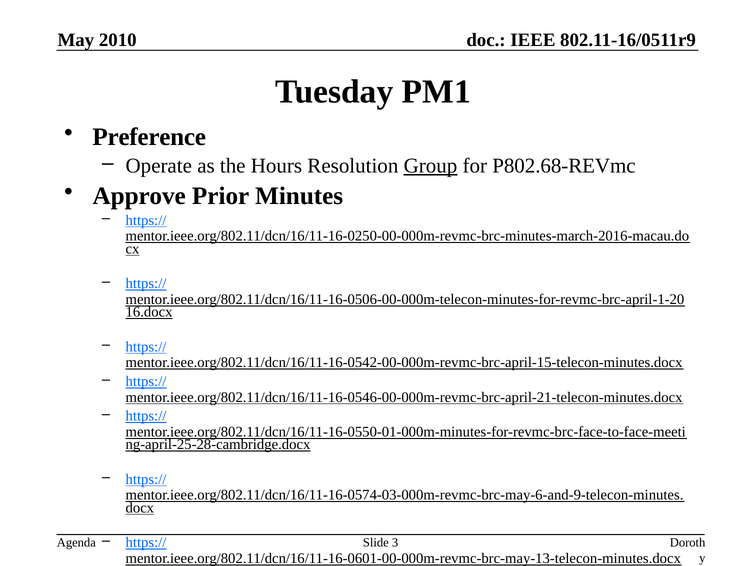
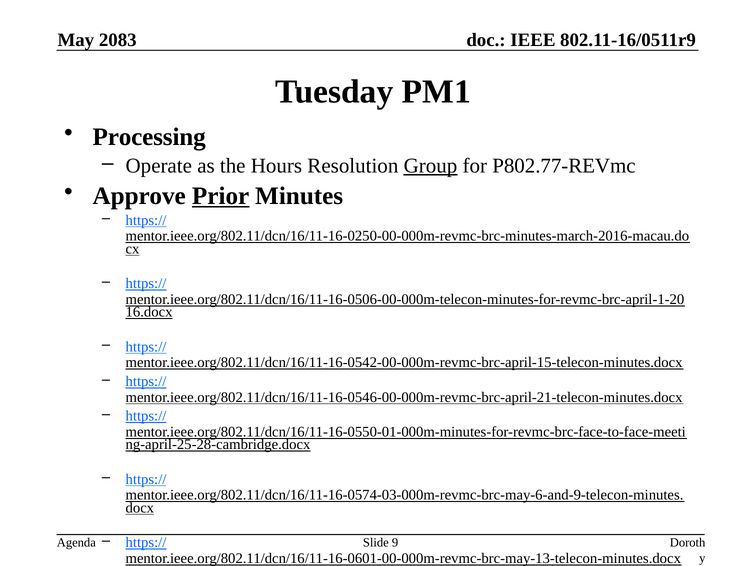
2010: 2010 -> 2083 (118, 40)
Preference: Preference -> Processing (149, 137)
P802.68-REVmc: P802.68-REVmc -> P802.77-REVmc (564, 166)
Prior underline: none -> present (221, 196)
3: 3 -> 9 (395, 543)
